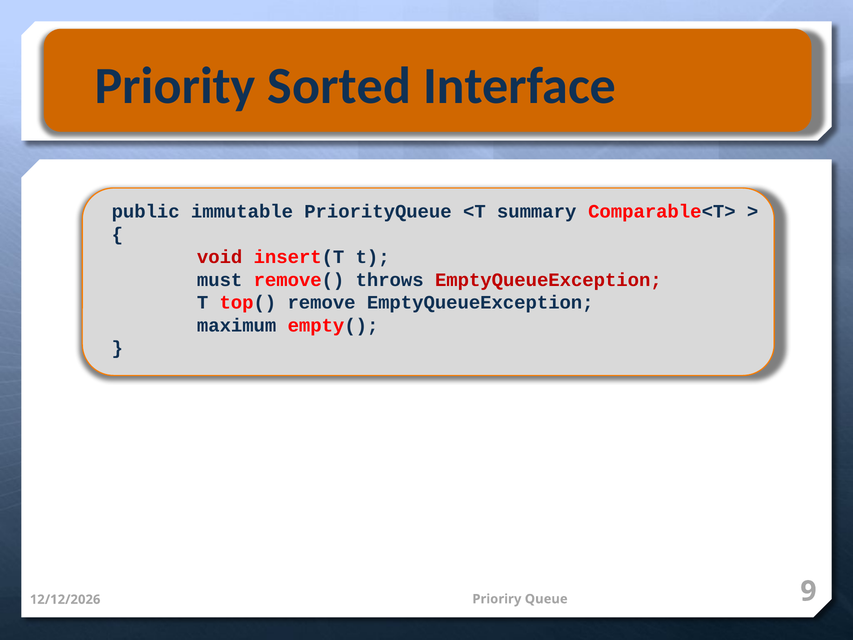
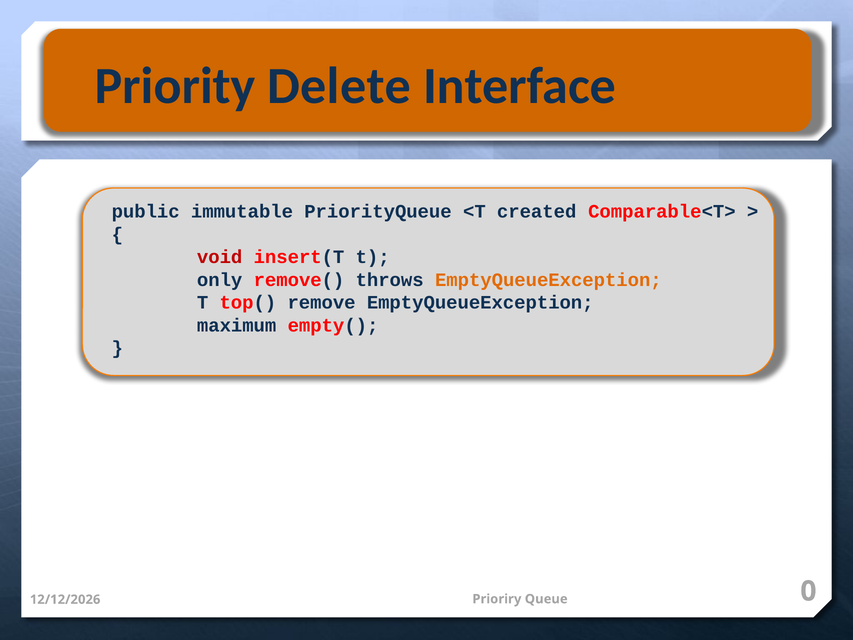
Sorted: Sorted -> Delete (339, 86)
summary: summary -> created (537, 211)
must: must -> only (220, 280)
EmptyQueueException colour: red -> orange (548, 280)
9: 9 -> 0 (808, 591)
